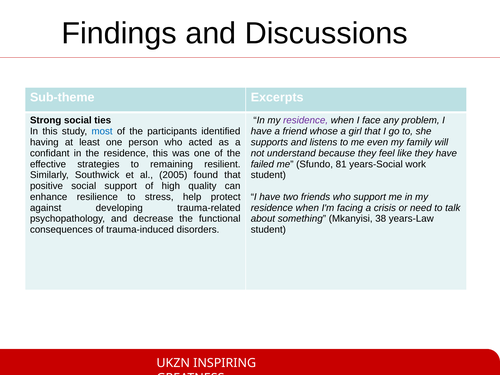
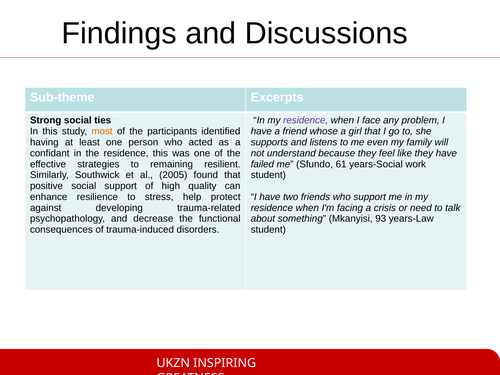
most colour: blue -> orange (102, 131)
81: 81 -> 61 (341, 164)
38: 38 -> 93 (381, 219)
